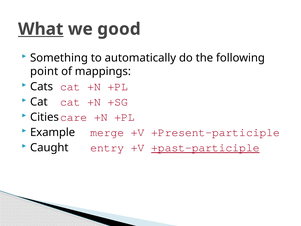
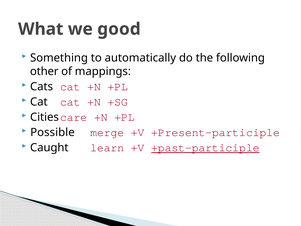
What underline: present -> none (41, 29)
point: point -> other (44, 71)
Example: Example -> Possible (52, 132)
entry: entry -> learn (107, 148)
